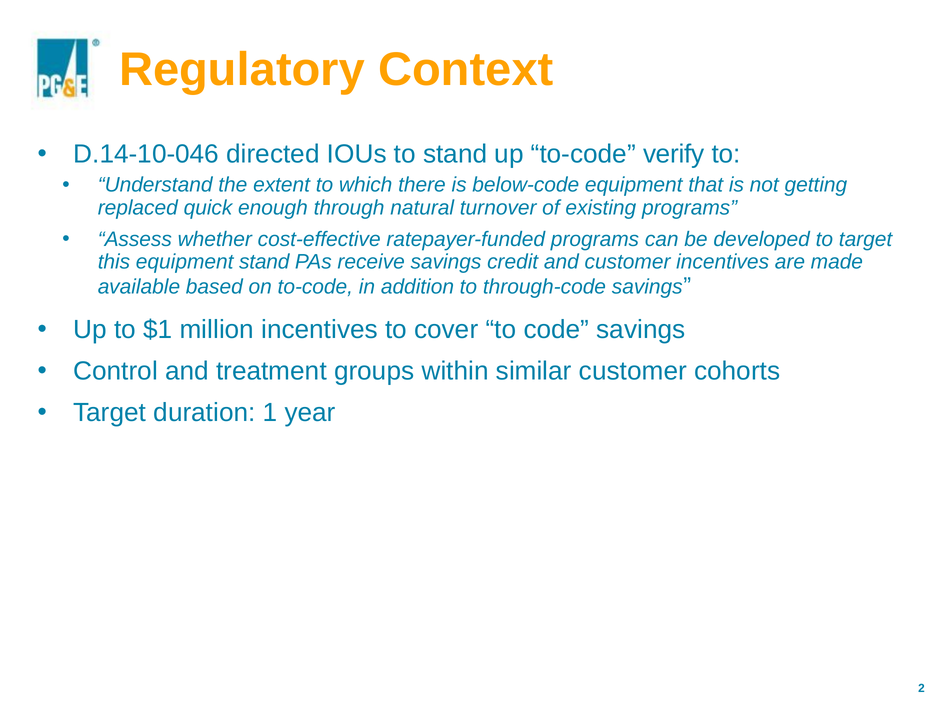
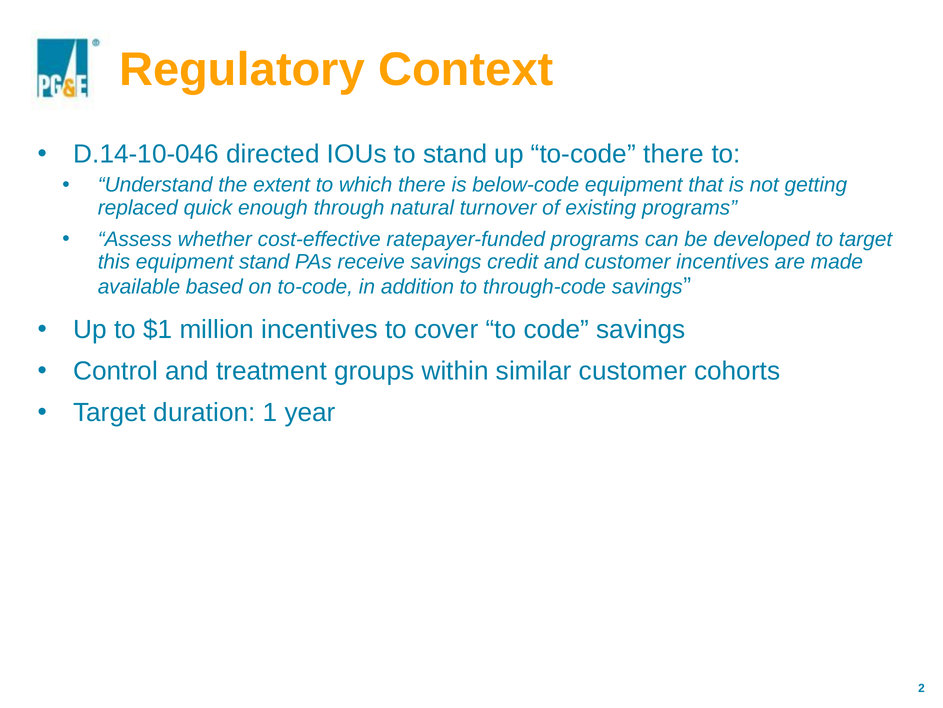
to-code verify: verify -> there (673, 154)
